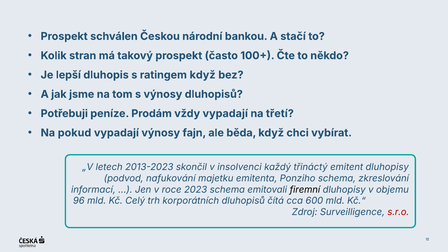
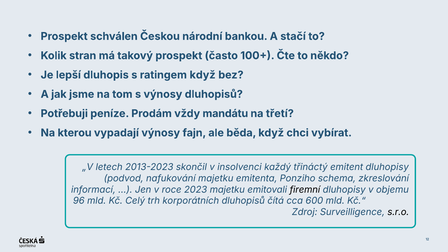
vždy vypadají: vypadají -> mandátu (225, 114)
pokud: pokud -> kterou (75, 133)
2023 schema: schema -> majetku (227, 190)
s.r.o colour: red -> black (398, 212)
